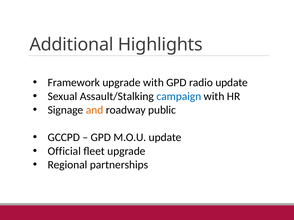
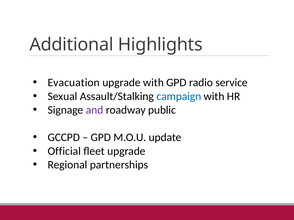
Framework: Framework -> Evacuation (74, 83)
radio update: update -> service (232, 83)
and colour: orange -> purple (95, 110)
